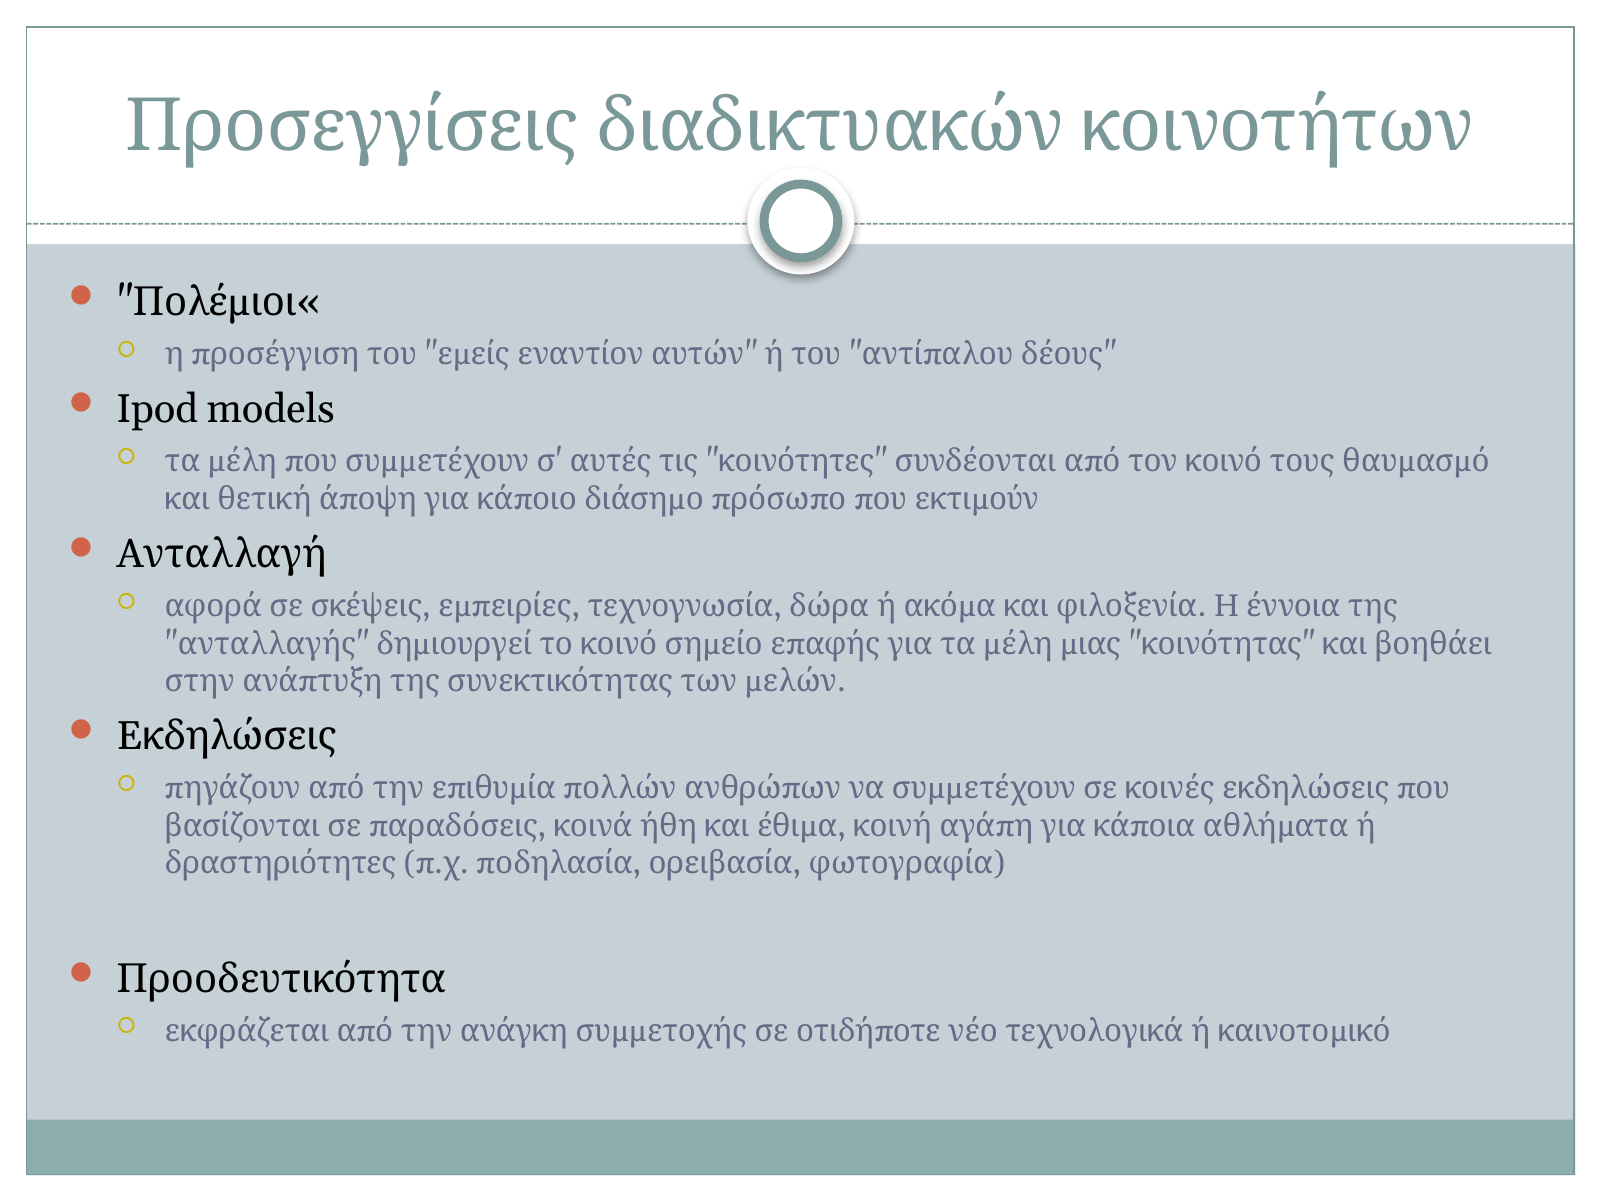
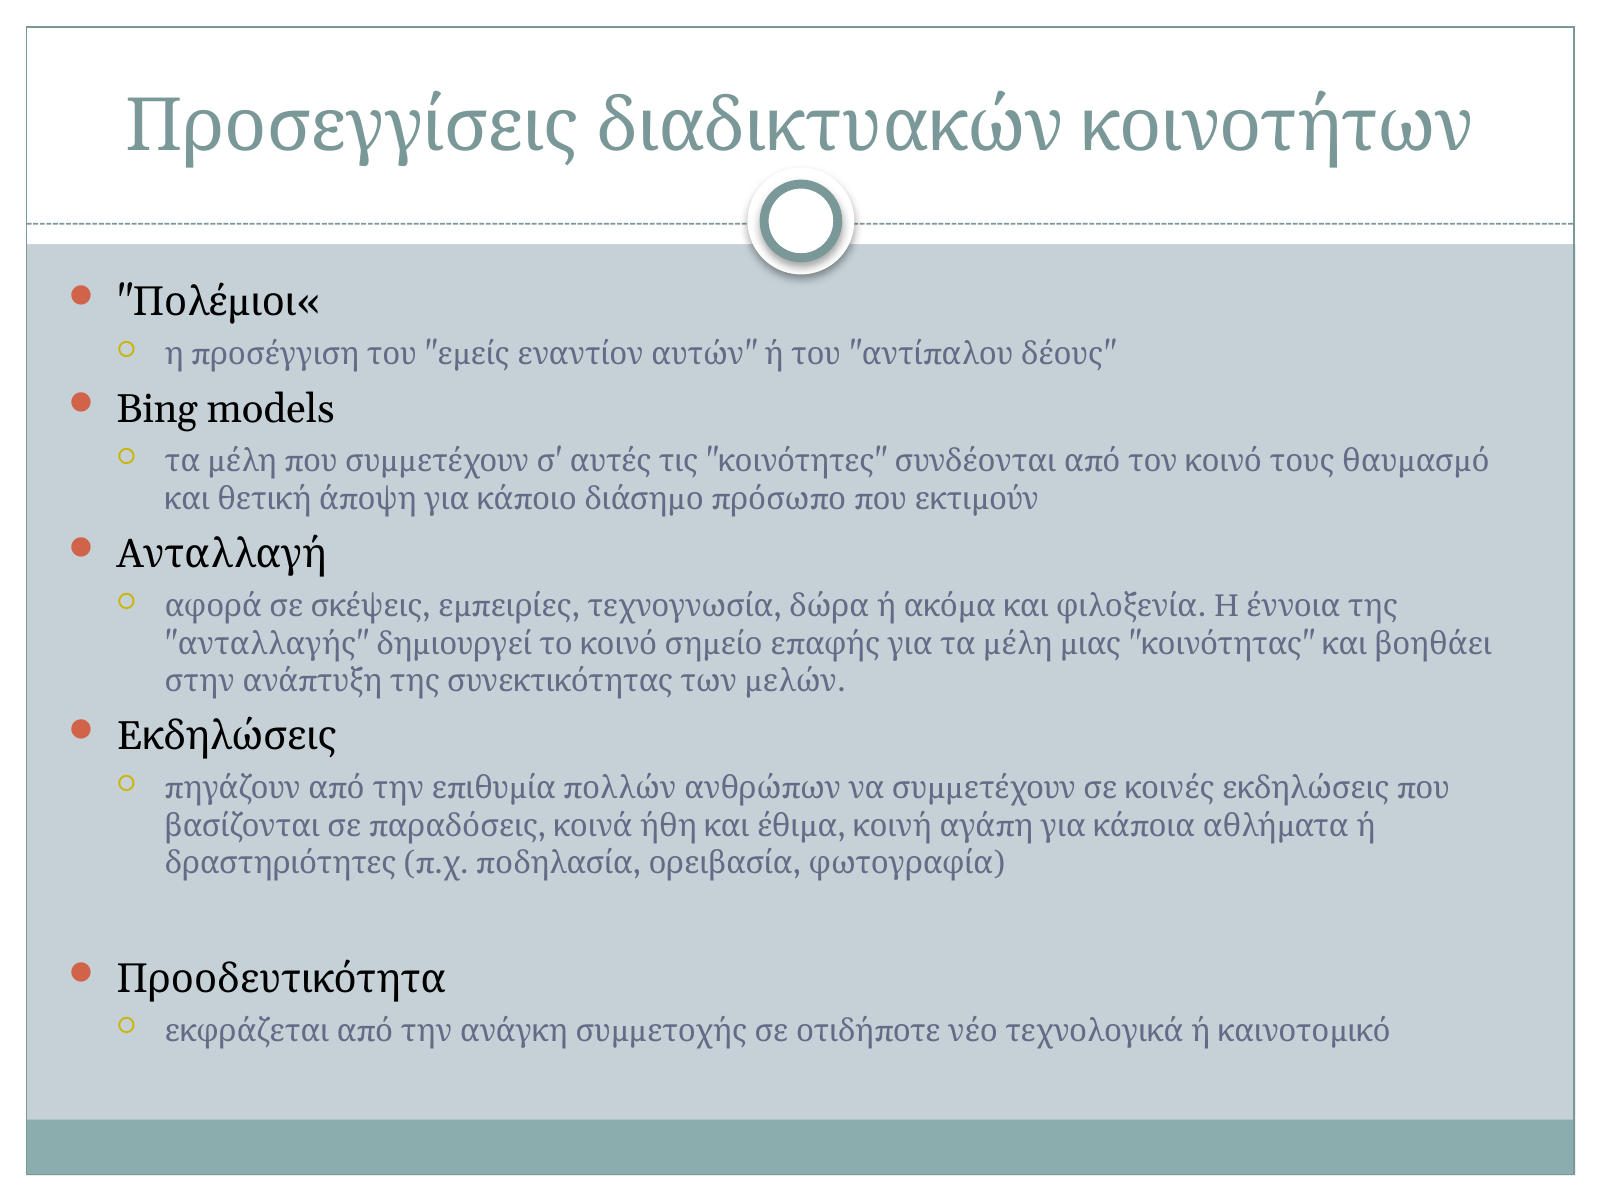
Ipod: Ipod -> Bing (157, 410)
